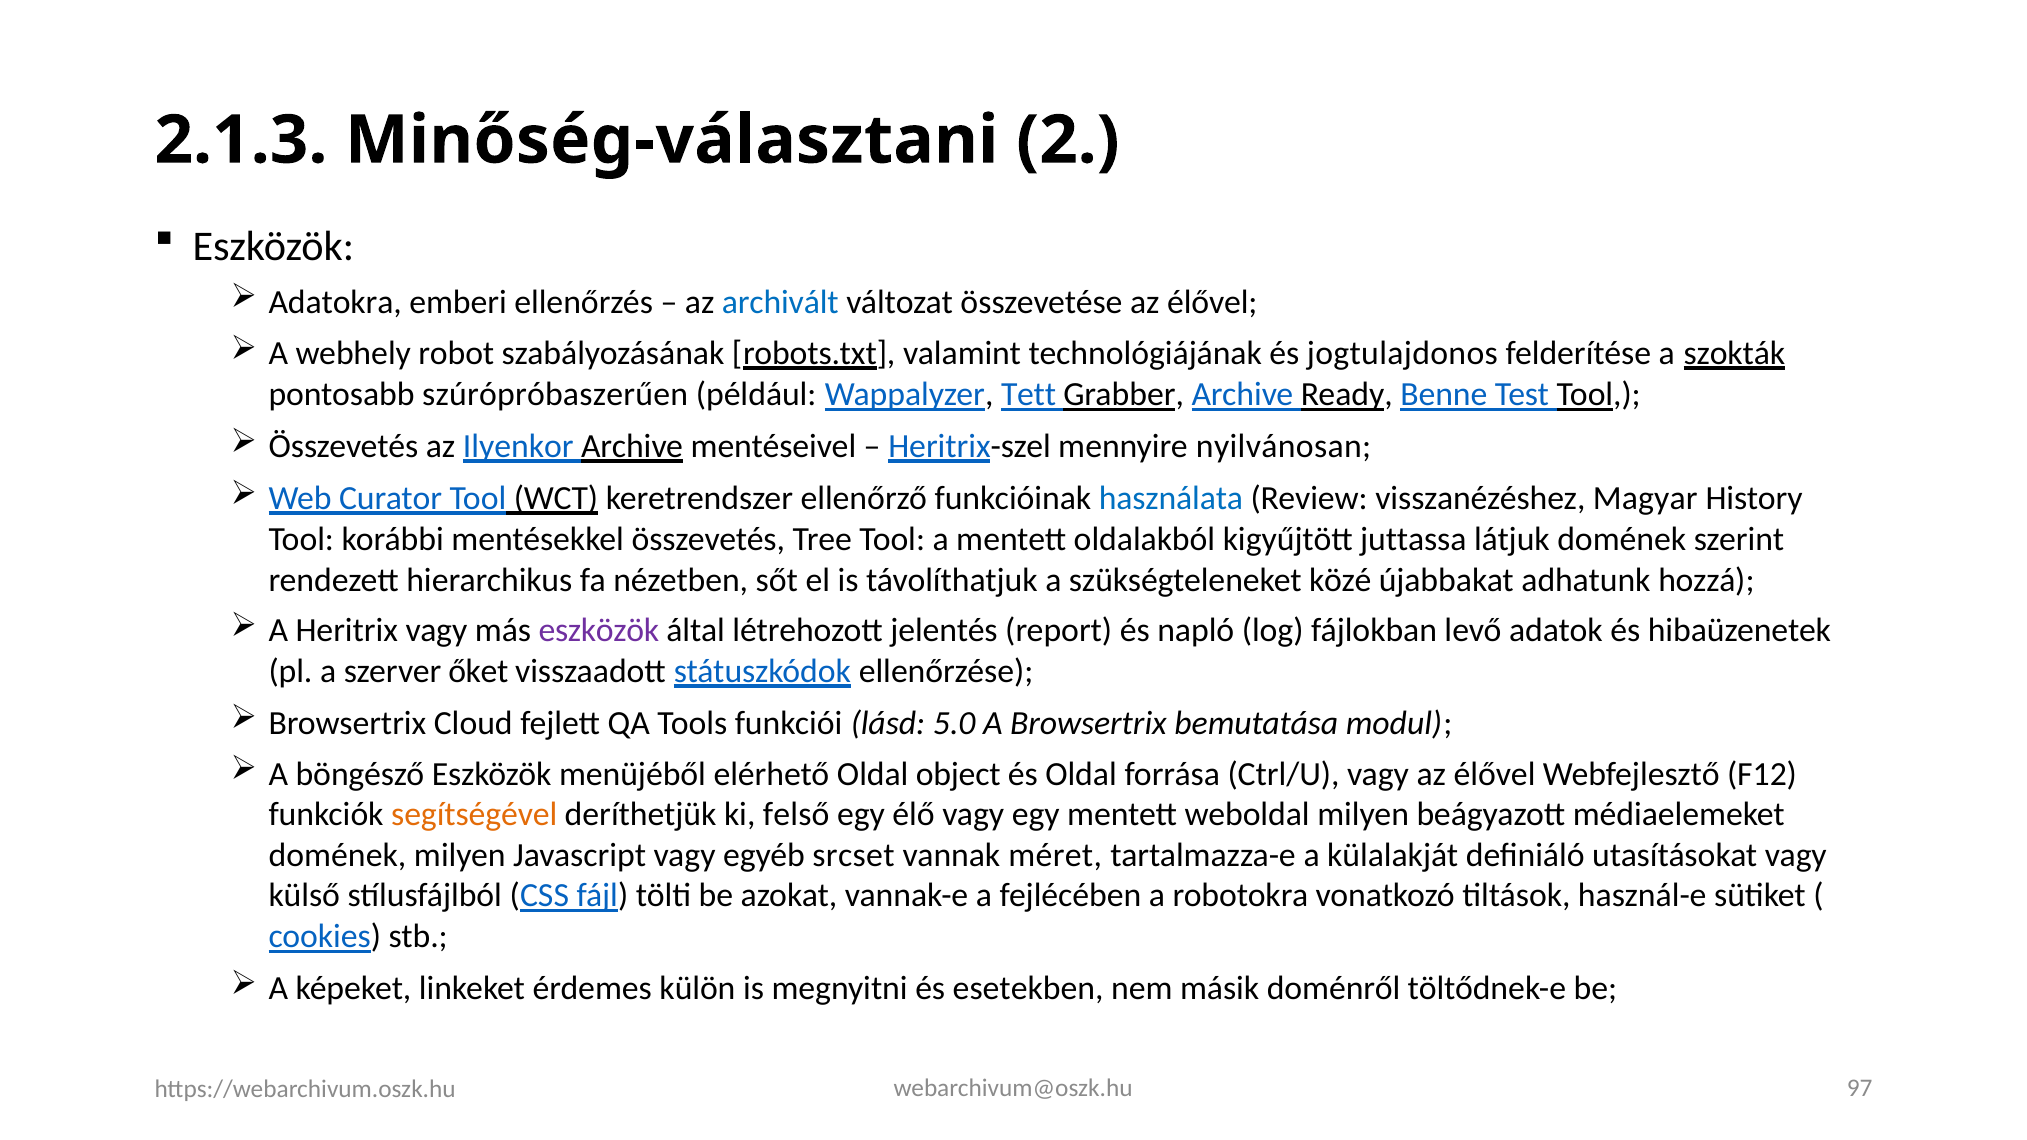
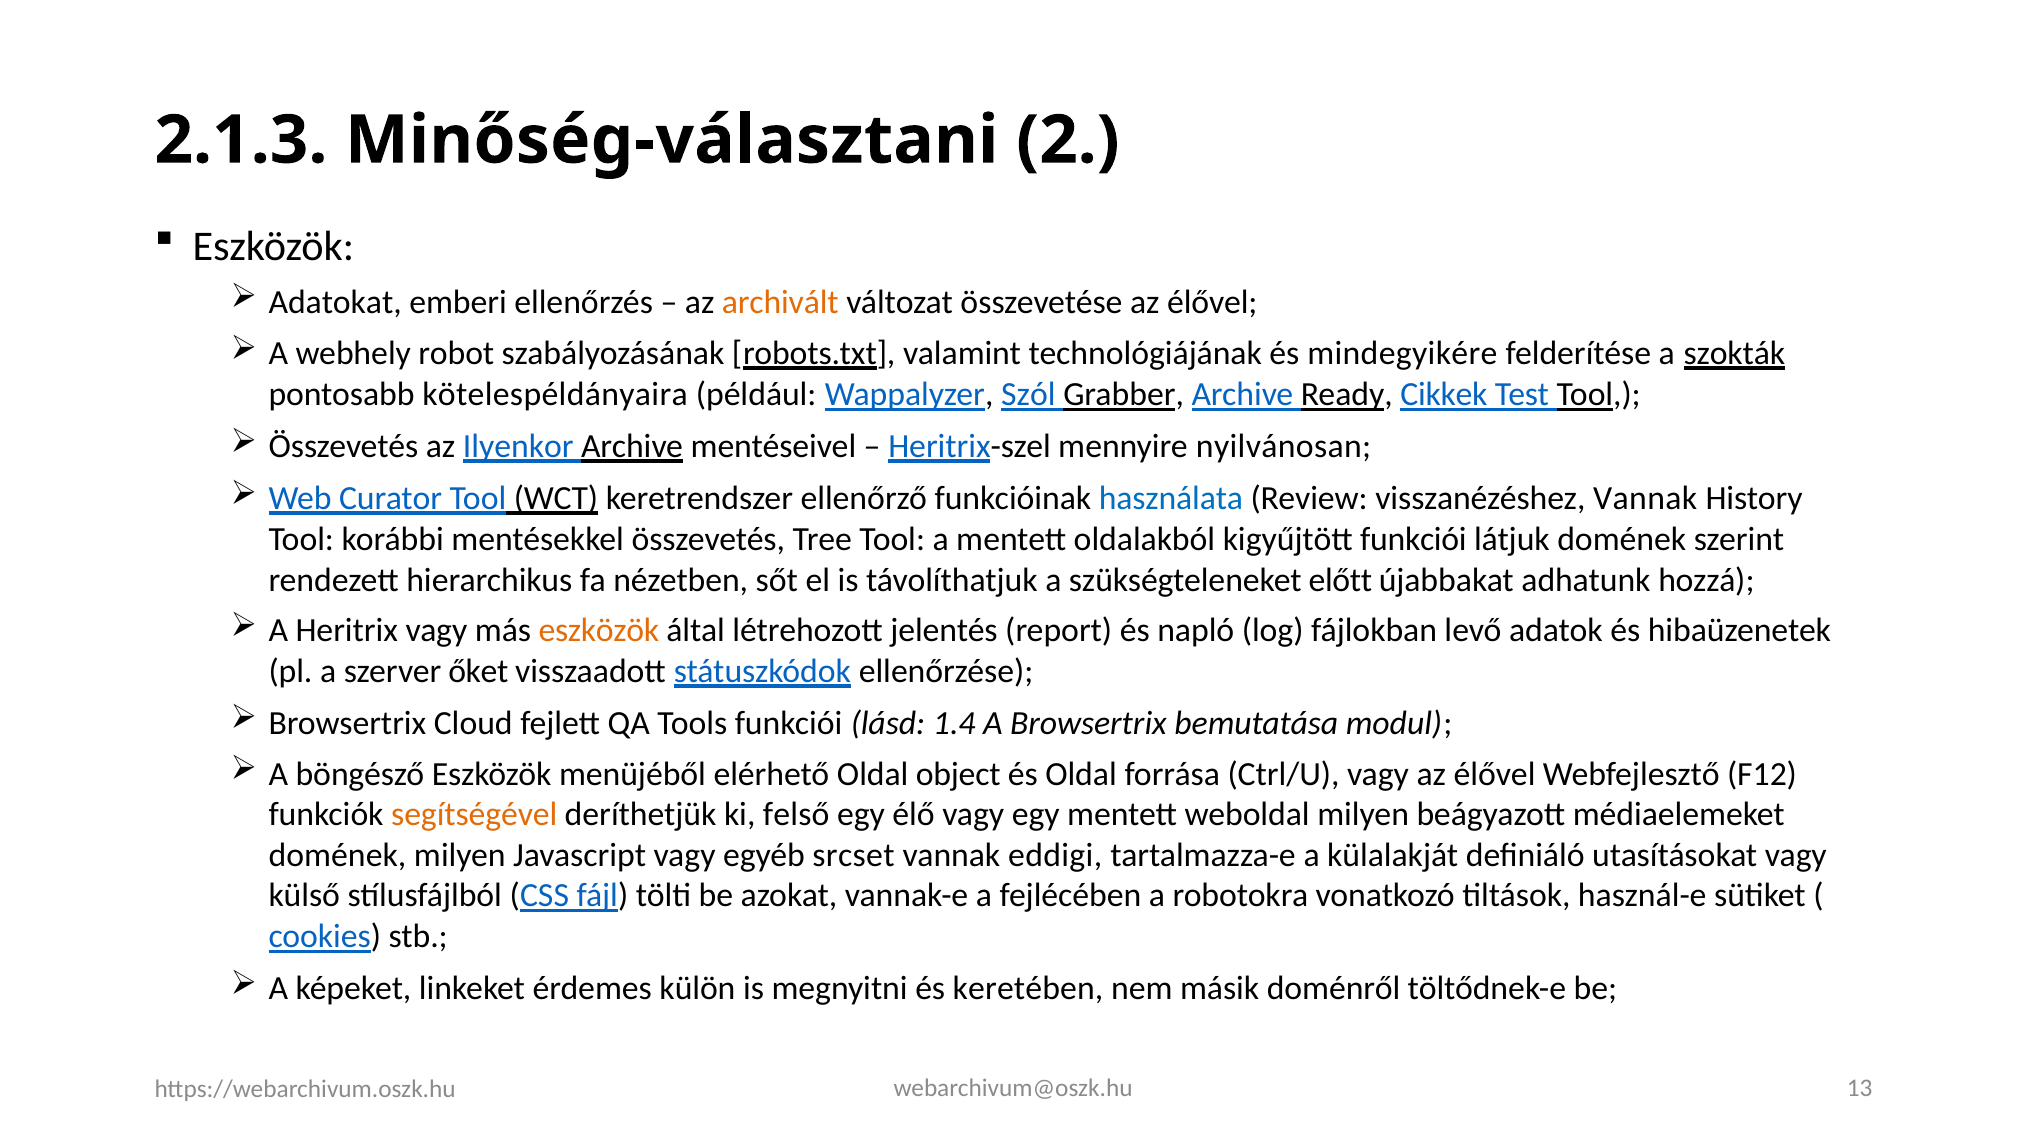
Adatokra: Adatokra -> Adatokat (335, 302)
archivált colour: blue -> orange (780, 302)
jogtulajdonos: jogtulajdonos -> mindegyikére (1402, 353)
szúrópróbaszerűen: szúrópróbaszerűen -> kötelespéldányaira (555, 395)
Tett: Tett -> Szól (1028, 395)
Benne: Benne -> Cikkek (1444, 395)
visszanézéshez Magyar: Magyar -> Vannak (1645, 498)
kigyűjtött juttassa: juttassa -> funkciói (1413, 539)
közé: közé -> előtt (1340, 580)
eszközök colour: purple -> orange (599, 631)
5.0: 5.0 -> 1.4 (954, 723)
méret: méret -> eddigi (1055, 855)
esetekben: esetekben -> keretében (1028, 989)
97: 97 -> 13 (1860, 1089)
